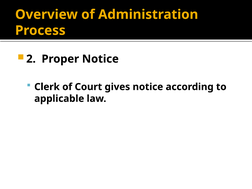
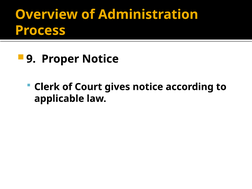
2: 2 -> 9 (31, 59)
